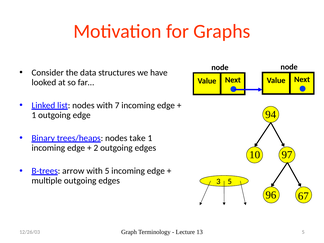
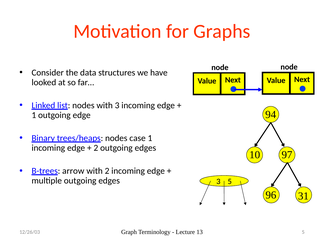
with 7: 7 -> 3 (117, 105)
take: take -> case (138, 138)
with 5: 5 -> 2 (107, 171)
67: 67 -> 31 (303, 196)
